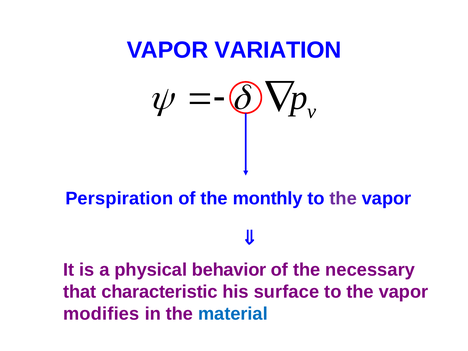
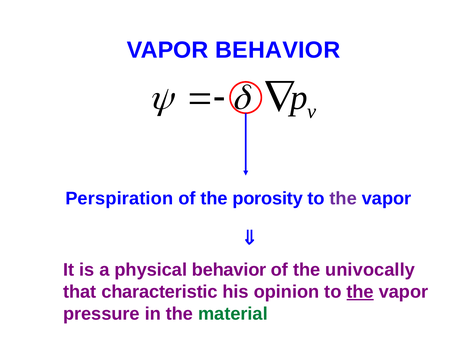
VAPOR VARIATION: VARIATION -> BEHAVIOR (278, 50)
monthly: monthly -> porosity (268, 199)
necessary: necessary -> univocally (370, 270)
surface: surface -> opinion (287, 292)
the underline: none -> present (360, 292)
modifies: modifies -> pressure (101, 314)
material colour: blue -> green (233, 314)
